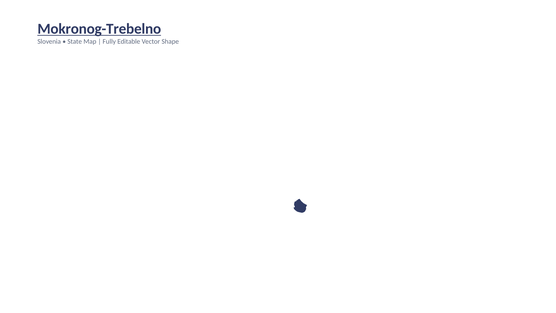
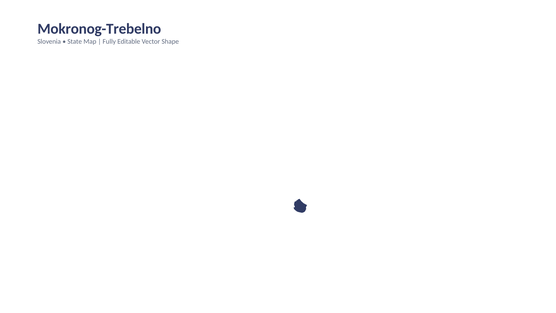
Mokronog-Trebelno underline: present -> none (99, 29)
